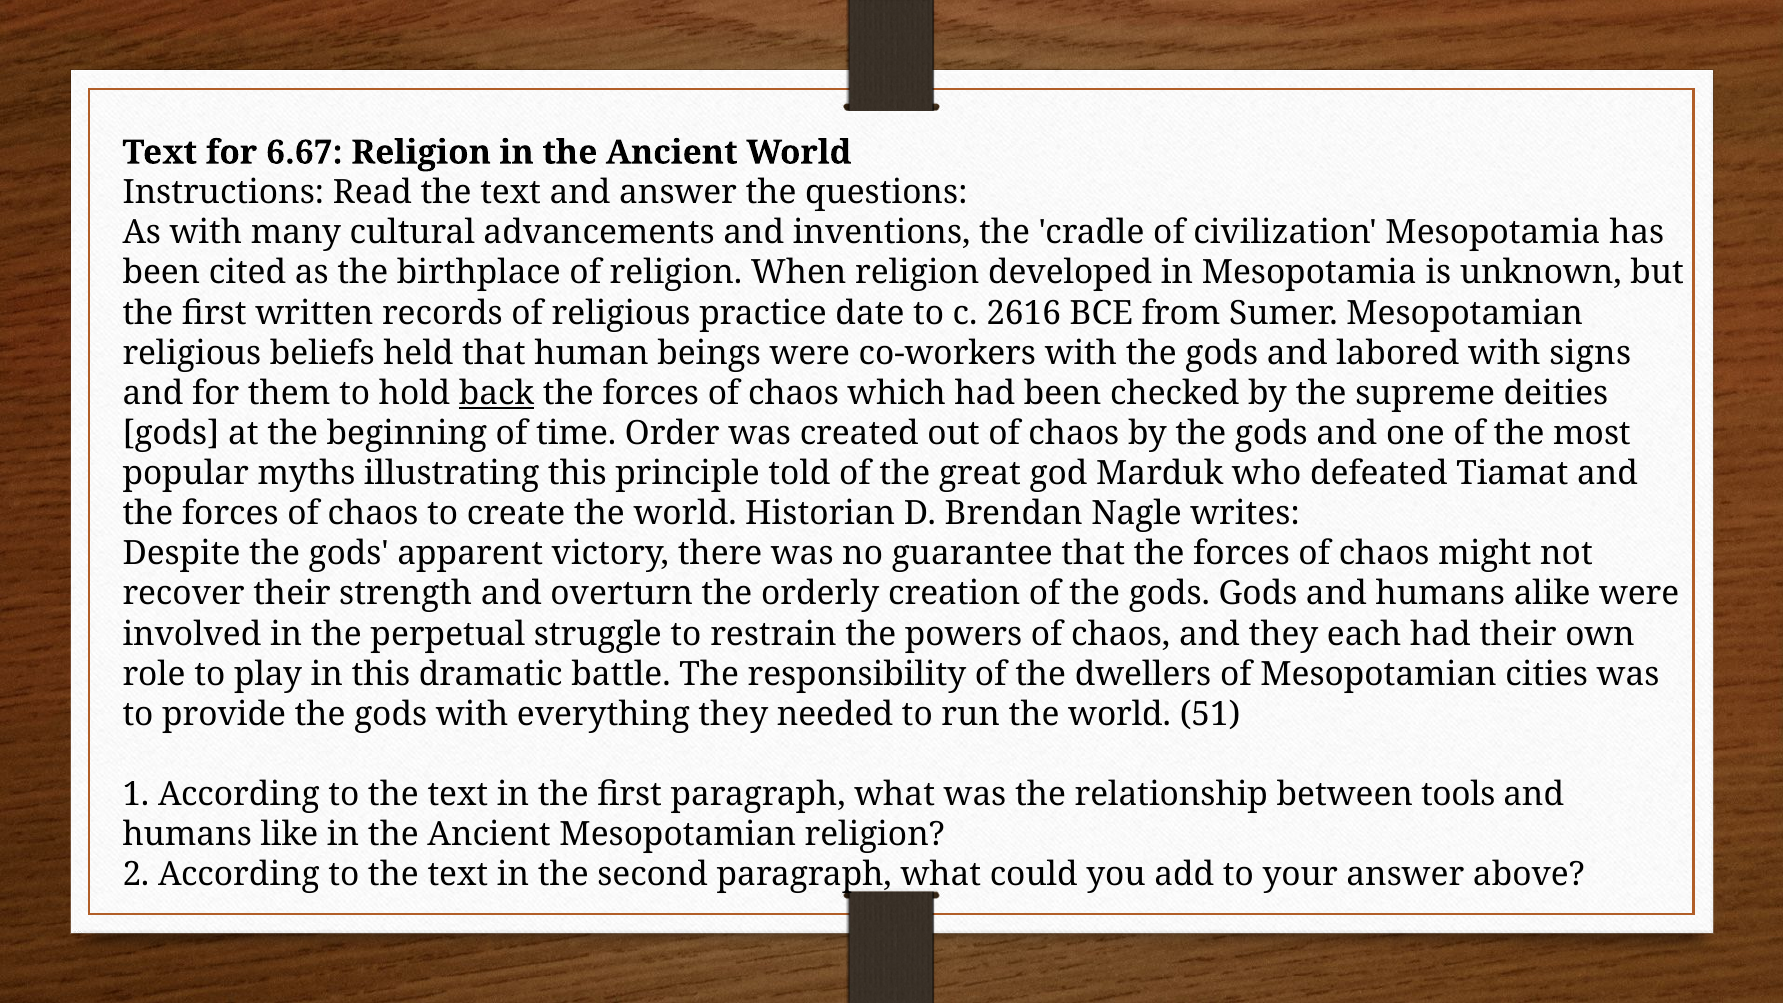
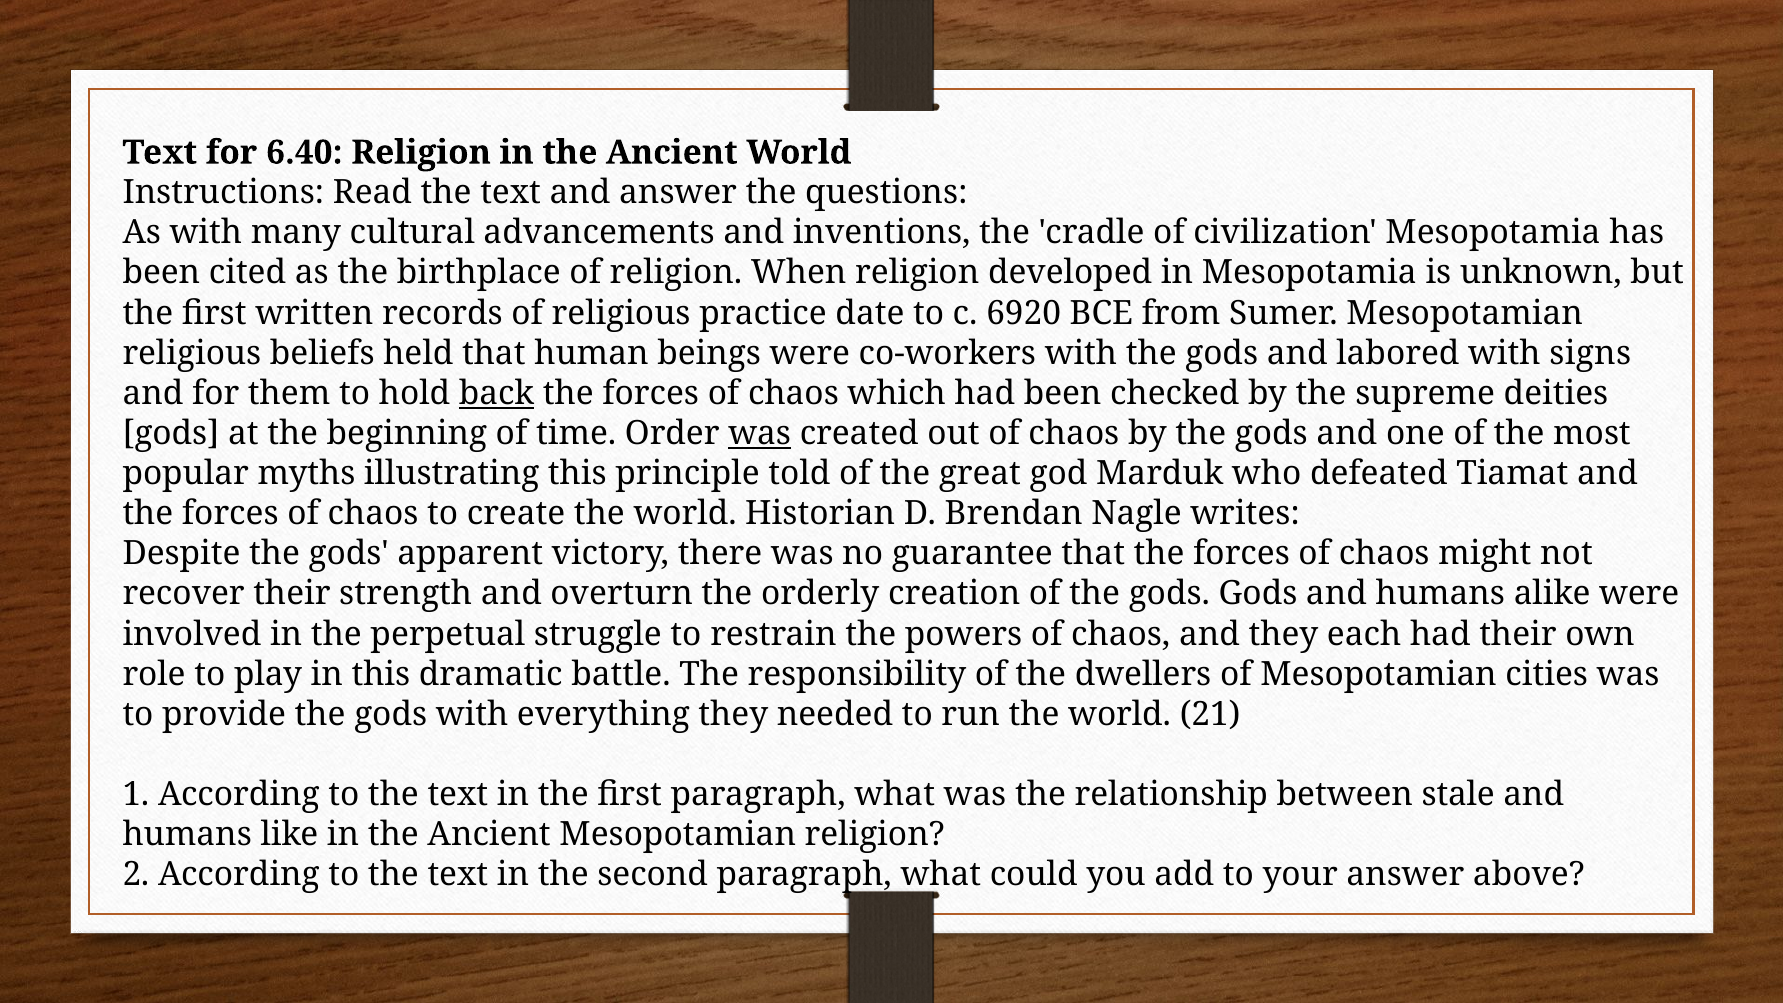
6.67: 6.67 -> 6.40 (304, 153)
2616: 2616 -> 6920 (1024, 313)
was underline: none -> present (760, 433)
51: 51 -> 21 (1210, 714)
tools: tools -> stale (1458, 794)
